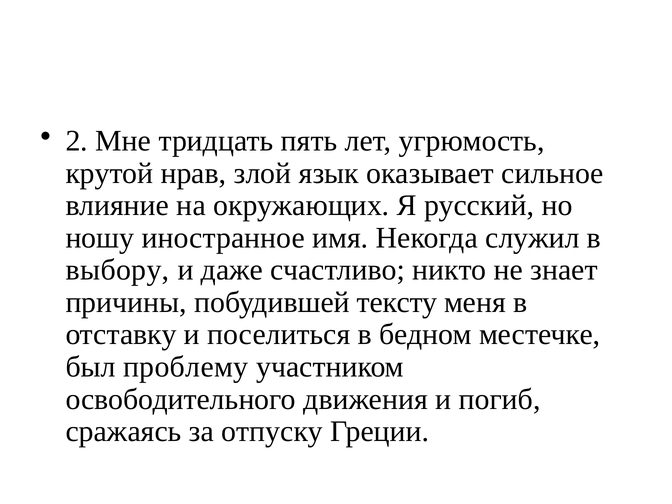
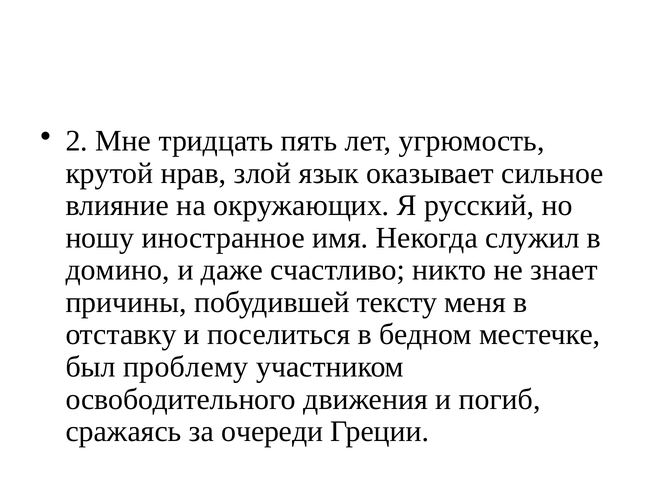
выбору: выбору -> домино (118, 270)
отпуску: отпуску -> очереди (272, 431)
